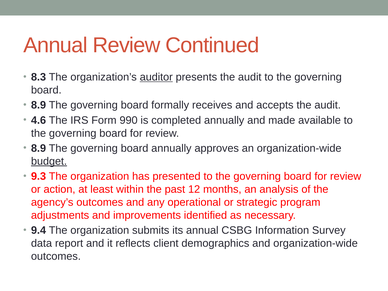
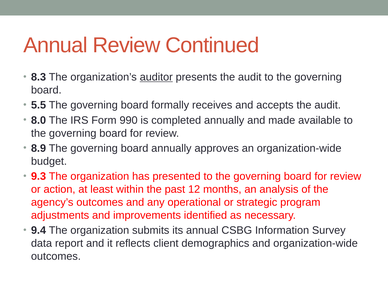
8.9: 8.9 -> 5.5 (39, 105)
4.6: 4.6 -> 8.0 (39, 120)
budget underline: present -> none (49, 161)
